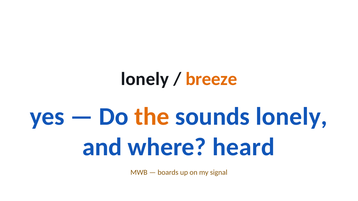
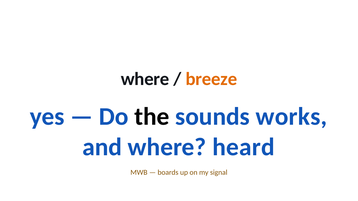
lonely: lonely -> where (145, 79)
the colour: orange -> black (152, 117)
sounds lonely: lonely -> works (291, 117)
